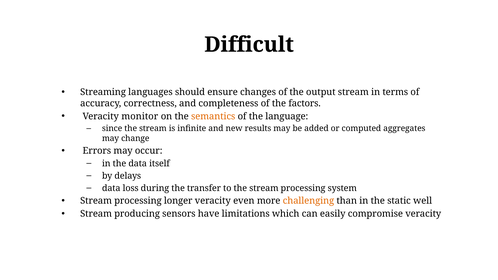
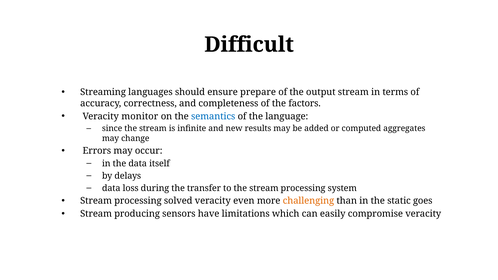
changes: changes -> prepare (258, 92)
semantics colour: orange -> blue (213, 116)
longer: longer -> solved (178, 201)
well: well -> goes (423, 201)
